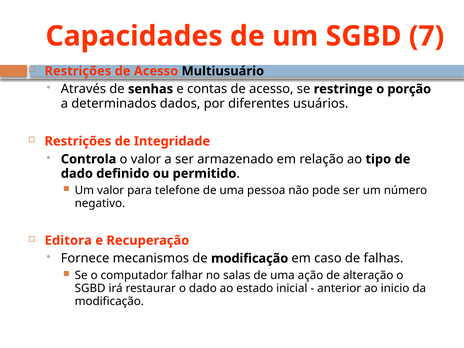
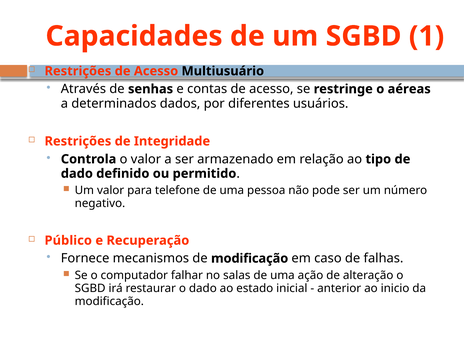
7: 7 -> 1 (427, 36)
porção: porção -> aéreas (409, 89)
Editora: Editora -> Público (68, 240)
